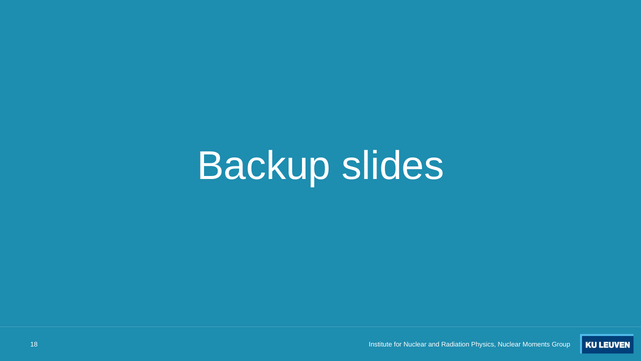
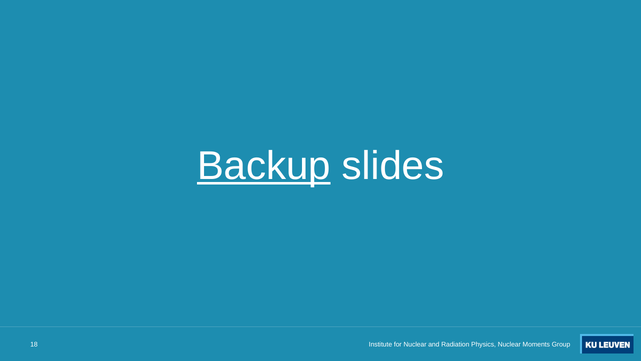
Backup underline: none -> present (264, 166)
